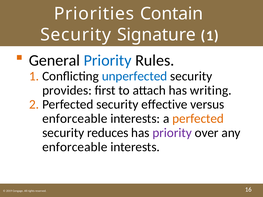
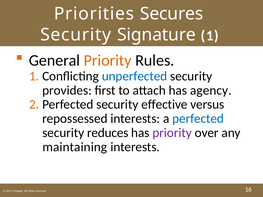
Contain: Contain -> Secures (172, 14)
Priority colour: blue -> orange (108, 60)
writing: writing -> agency (211, 90)
enforceable: enforceable -> repossessed (75, 119)
perfected colour: orange -> blue (198, 119)
enforceable: enforceable -> maintaining (75, 147)
